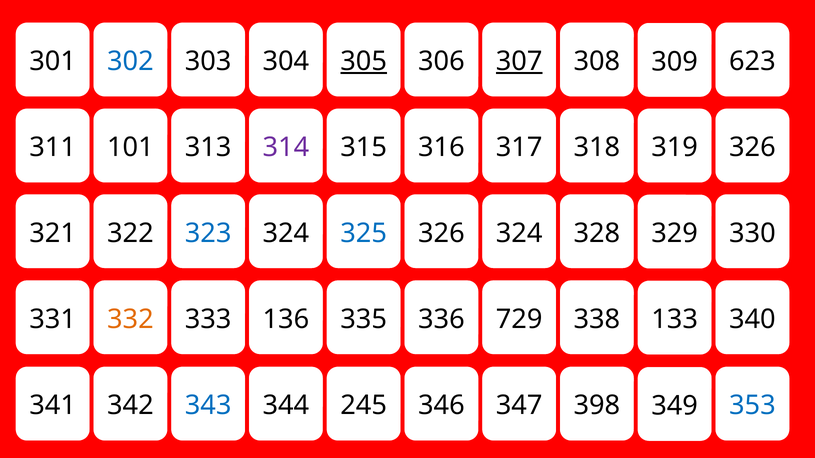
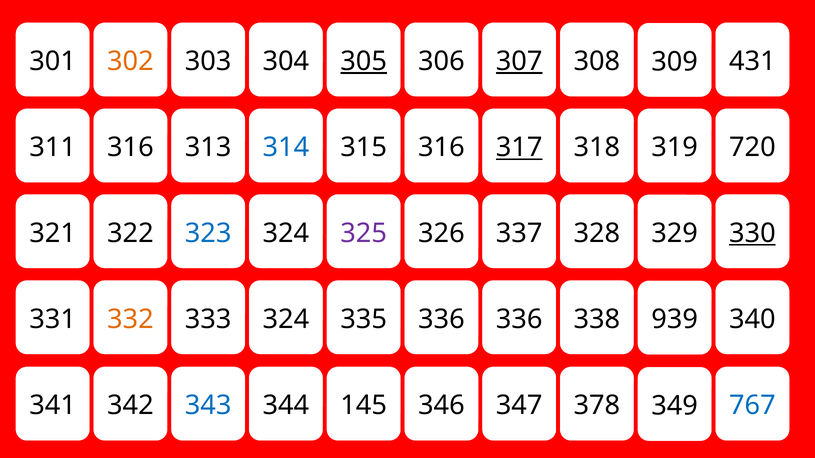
302 colour: blue -> orange (130, 61)
623: 623 -> 431 (752, 61)
311 101: 101 -> 316 (130, 148)
314 colour: purple -> blue (286, 148)
317 underline: none -> present (519, 148)
319 326: 326 -> 720 (752, 148)
325 colour: blue -> purple (364, 233)
326 324: 324 -> 337 (519, 233)
330 underline: none -> present (752, 233)
333 136: 136 -> 324 (286, 319)
336 729: 729 -> 336 (519, 319)
133: 133 -> 939 (675, 320)
245: 245 -> 145 (364, 406)
398: 398 -> 378 (597, 406)
353: 353 -> 767 (752, 406)
